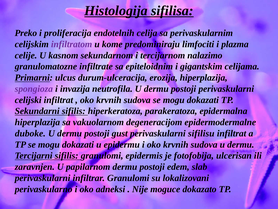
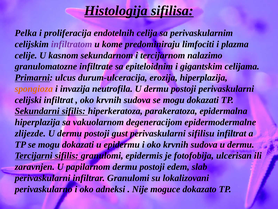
Preko: Preko -> Pelka (26, 33)
spongioza colour: purple -> orange (34, 89)
duboke: duboke -> zlijezde (30, 133)
